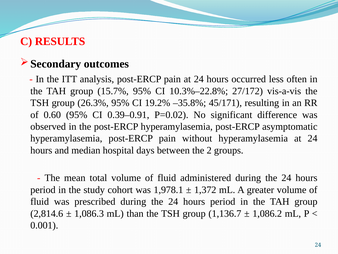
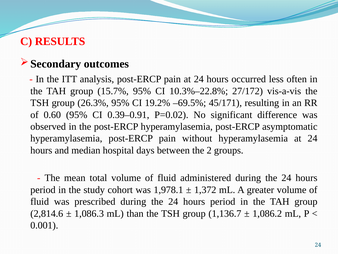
–35.8%: –35.8% -> –69.5% (190, 103)
